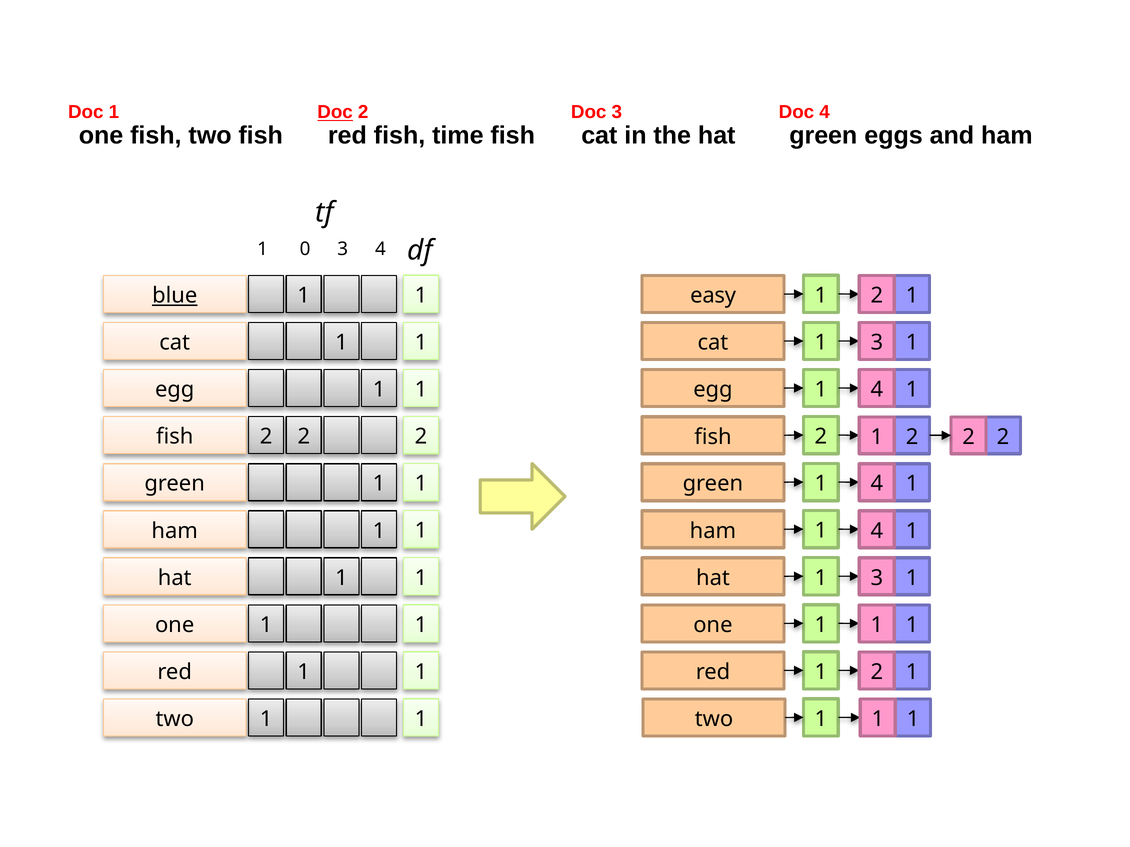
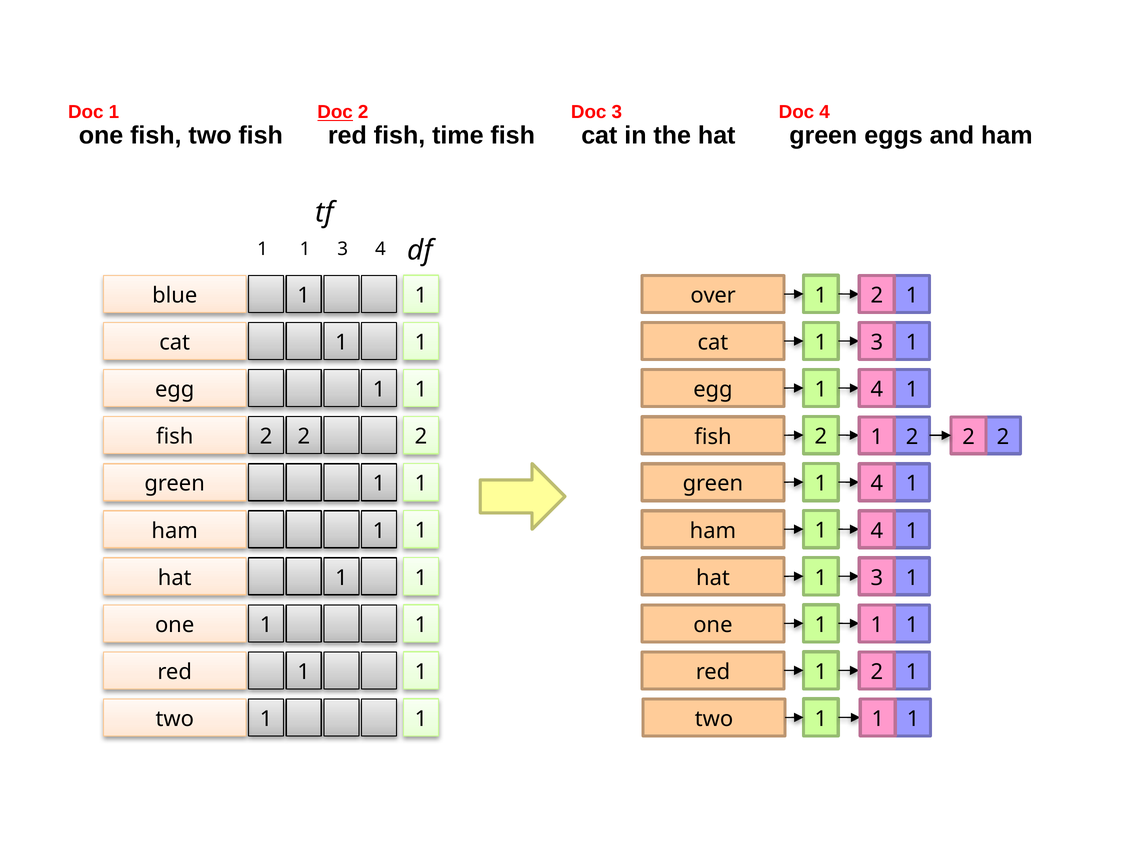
0: 0 -> 1 (305, 249)
blue underline: present -> none (175, 296)
easy: easy -> over (713, 296)
